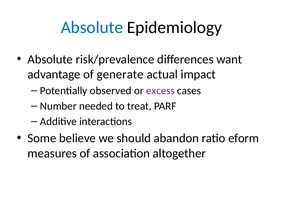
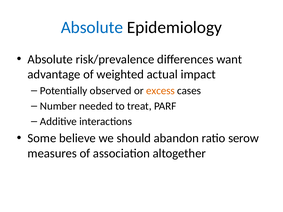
generate: generate -> weighted (120, 74)
excess colour: purple -> orange (160, 91)
eform: eform -> serow (244, 138)
